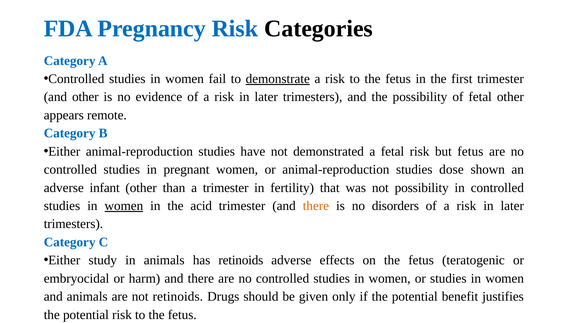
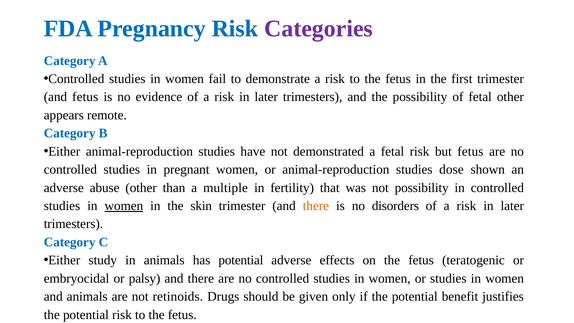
Categories colour: black -> purple (319, 29)
demonstrate underline: present -> none (278, 79)
and other: other -> fetus (85, 97)
infant: infant -> abuse (105, 188)
a trimester: trimester -> multiple (226, 188)
acid: acid -> skin (201, 206)
has retinoids: retinoids -> potential (241, 260)
harm: harm -> palsy (145, 278)
